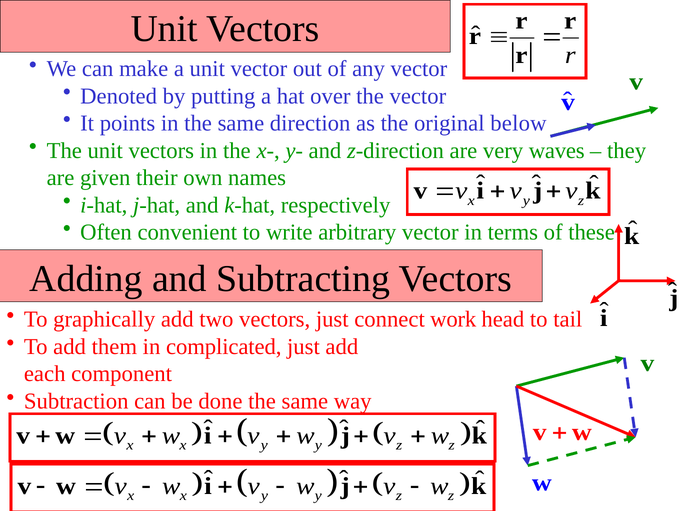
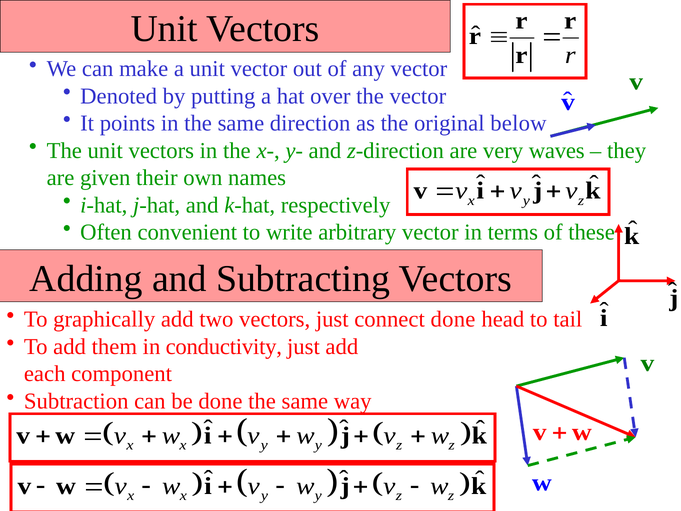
connect work: work -> done (453, 319)
complicated: complicated -> conductivity (224, 347)
